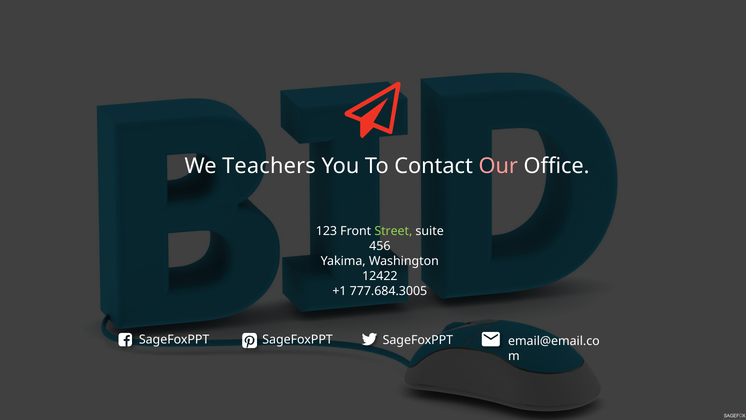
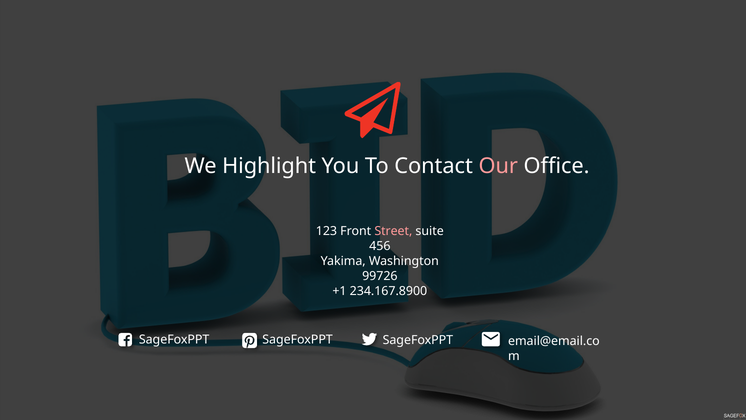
Teachers: Teachers -> Highlight (269, 166)
Street colour: light green -> pink (393, 231)
12422: 12422 -> 99726 (380, 276)
777.684.3005: 777.684.3005 -> 234.167.8900 (388, 291)
